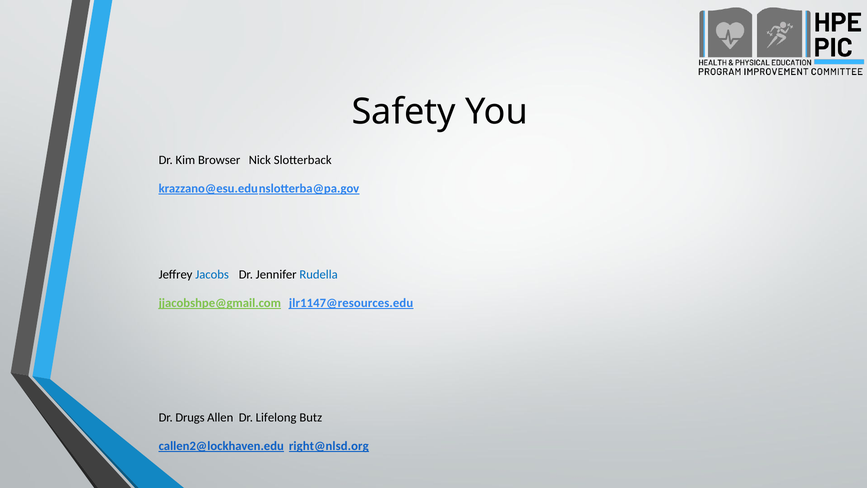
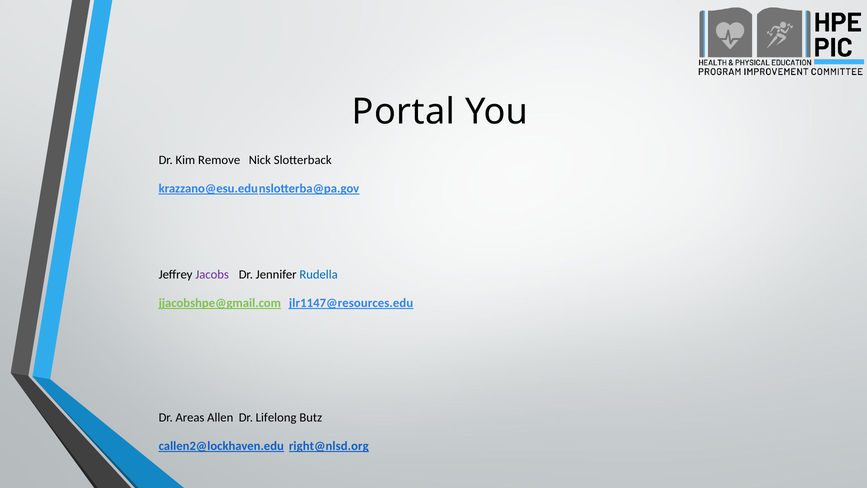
Safety: Safety -> Portal (404, 112)
Browser: Browser -> Remove (219, 160)
Jacobs colour: blue -> purple (212, 274)
Drugs: Drugs -> Areas (190, 417)
